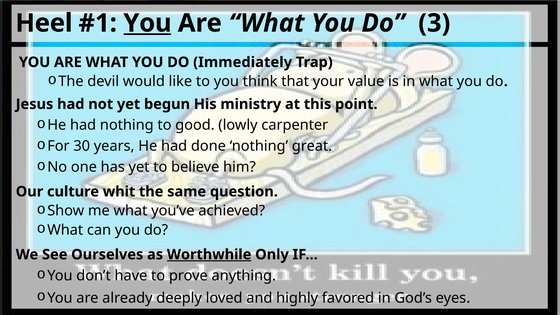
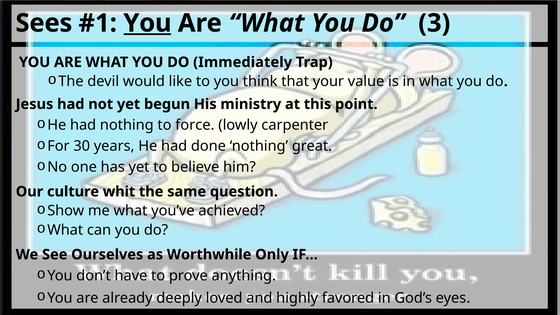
Heel: Heel -> Sees (44, 23)
good: good -> force (195, 125)
Worthwhile underline: present -> none (209, 255)
